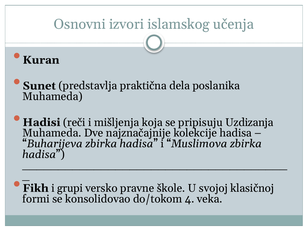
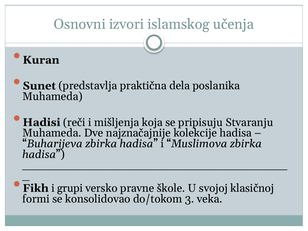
Uzdizanja: Uzdizanja -> Stvaranju (249, 122)
4: 4 -> 3 (190, 199)
